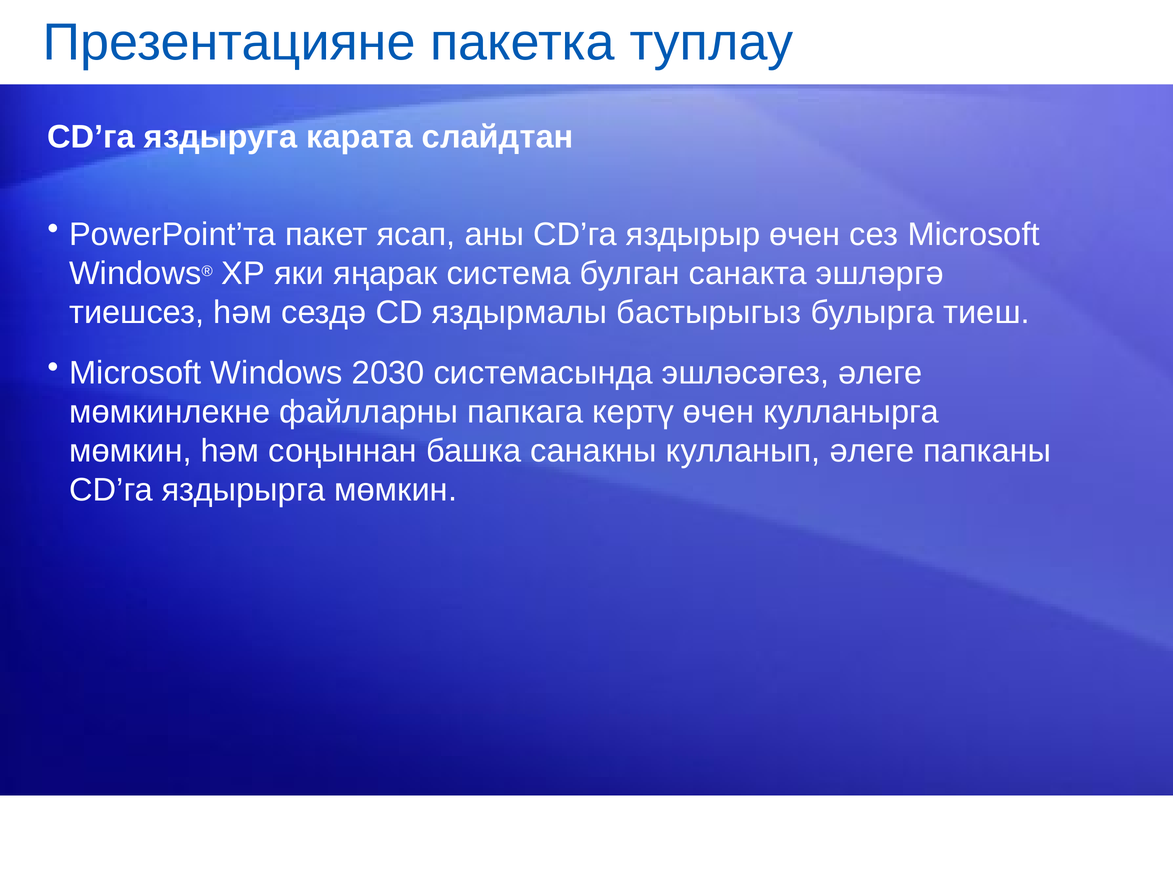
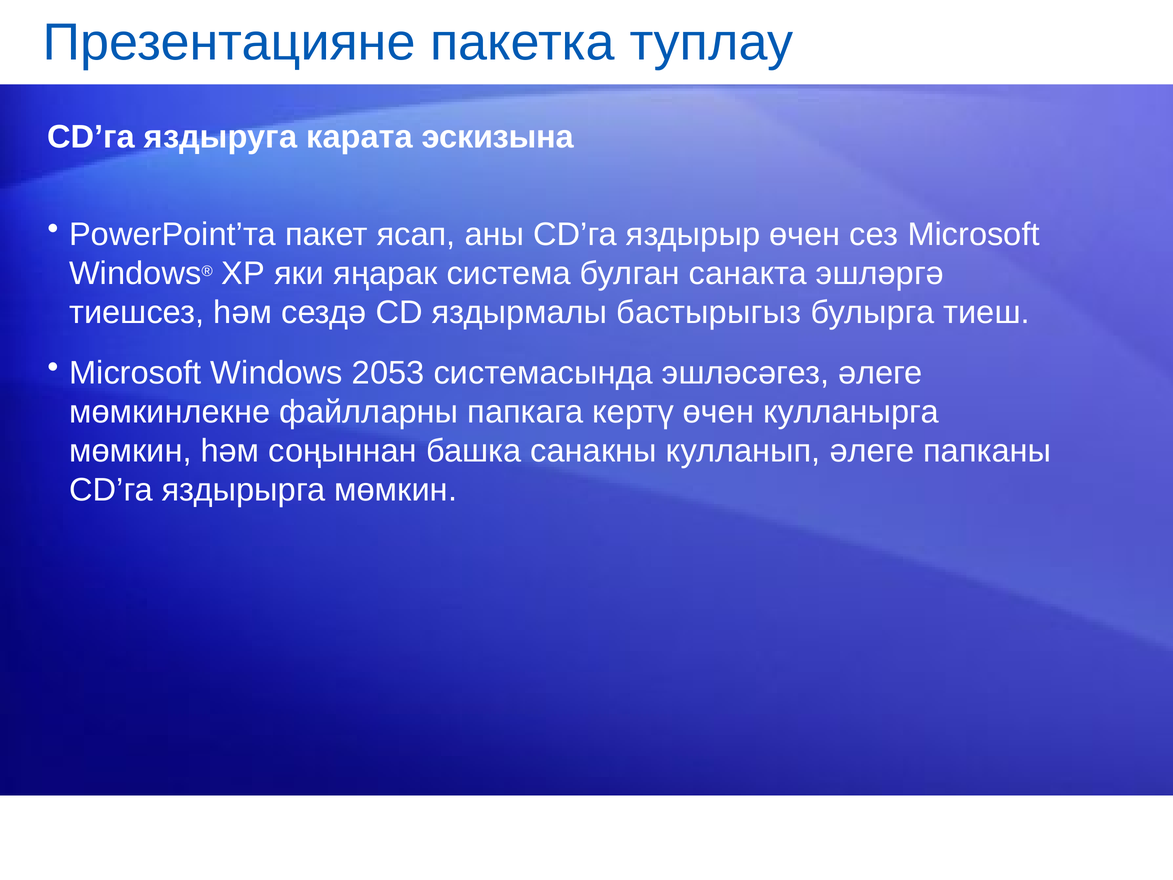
слайдтан: слайдтан -> эскизына (498, 137)
2030: 2030 -> 2053 (388, 373)
